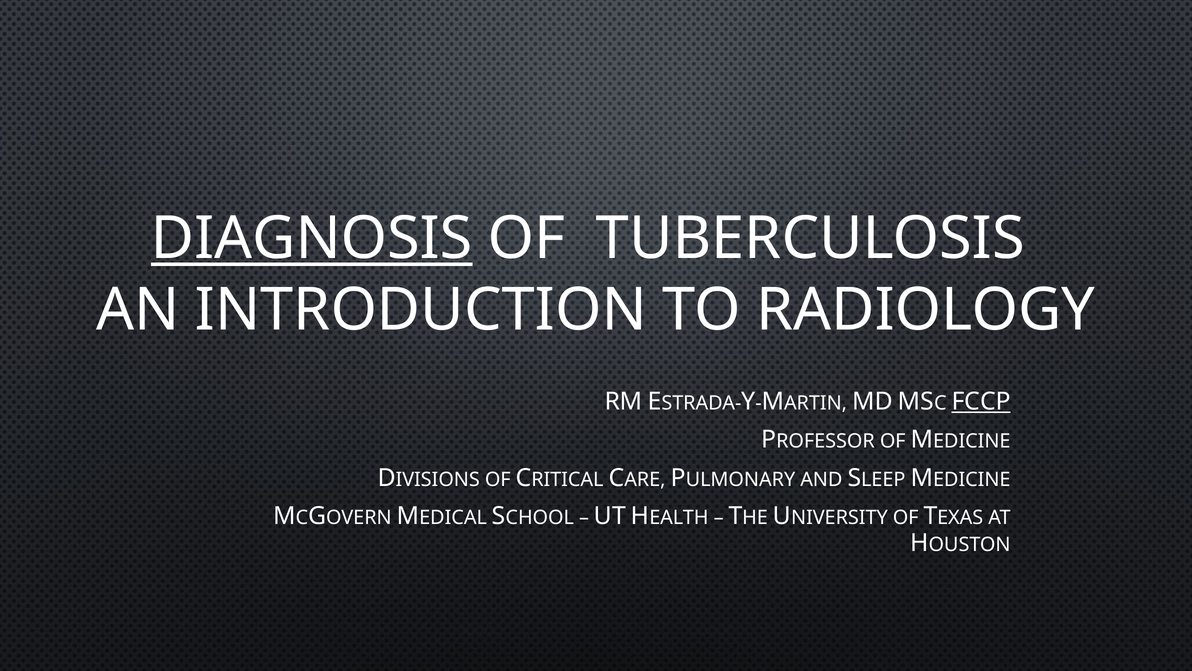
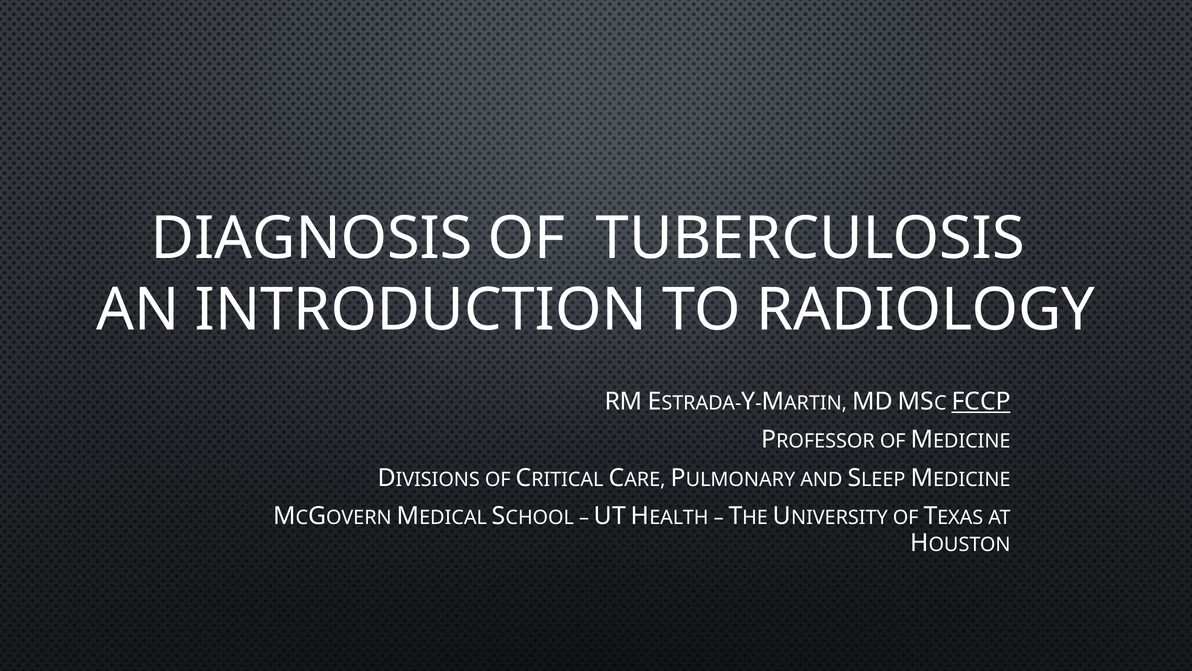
DIAGNOSIS underline: present -> none (312, 239)
